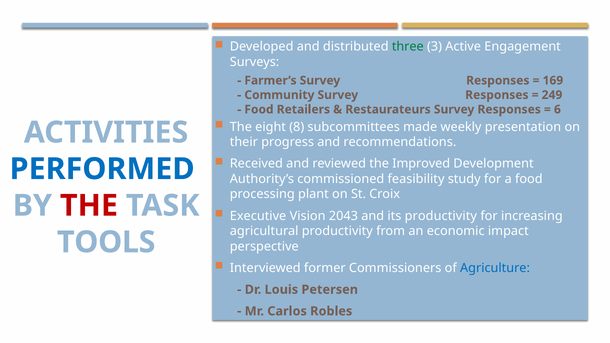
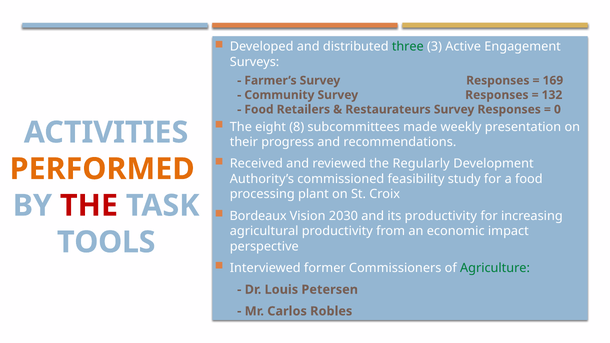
249: 249 -> 132 (552, 95)
6: 6 -> 0 (557, 109)
Improved: Improved -> Regularly (421, 164)
PERFORMED colour: blue -> orange (102, 169)
Executive: Executive -> Bordeaux (258, 216)
2043: 2043 -> 2030 (343, 216)
Agriculture colour: blue -> green (495, 268)
